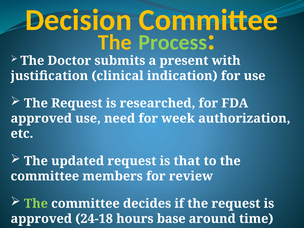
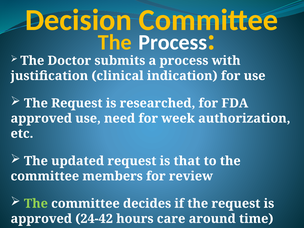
Process colour: light green -> white (173, 42)
a present: present -> process (184, 61)
24-18: 24-18 -> 24-42 (94, 219)
base: base -> care (171, 219)
